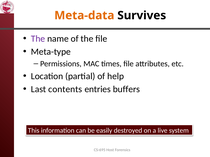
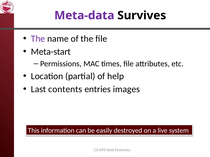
Meta-data colour: orange -> purple (84, 15)
Meta-type: Meta-type -> Meta-start (51, 52)
buffers: buffers -> images (126, 89)
